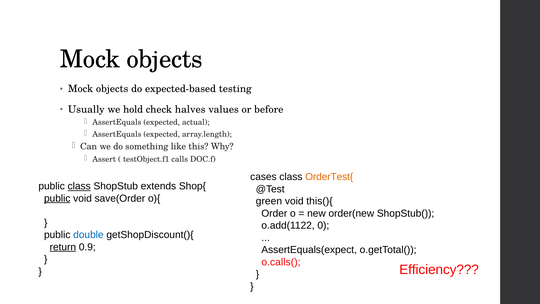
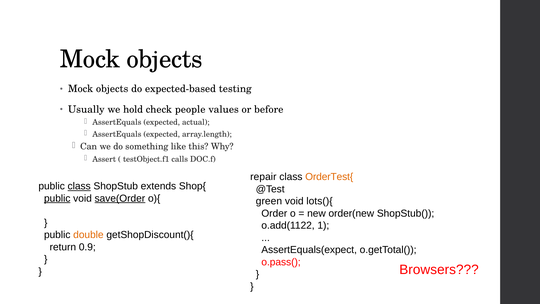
halves: halves -> people (190, 109)
cases: cases -> repair (263, 177)
save(Order underline: none -> present (120, 198)
this(){: this(){ -> lots(){ (320, 201)
0: 0 -> 1 (323, 225)
double colour: blue -> orange (88, 235)
return underline: present -> none (63, 247)
o.calls(: o.calls( -> o.pass( (281, 262)
Efficiency: Efficiency -> Browsers (439, 270)
